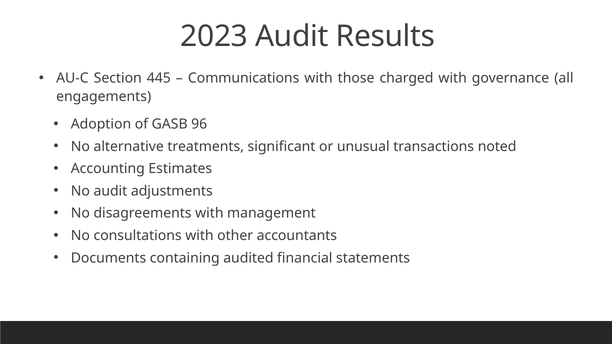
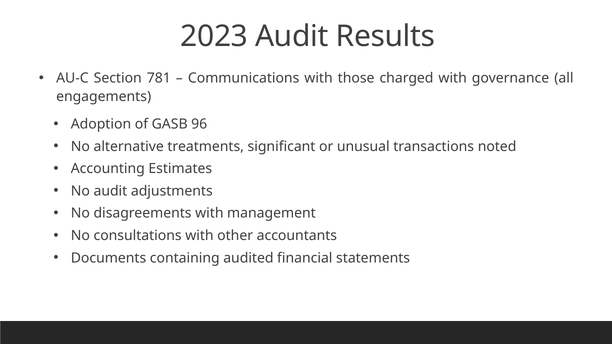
445: 445 -> 781 (159, 78)
